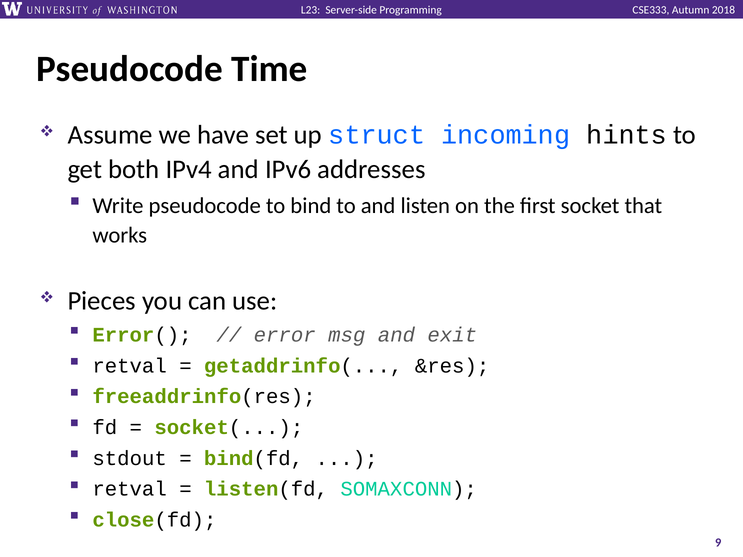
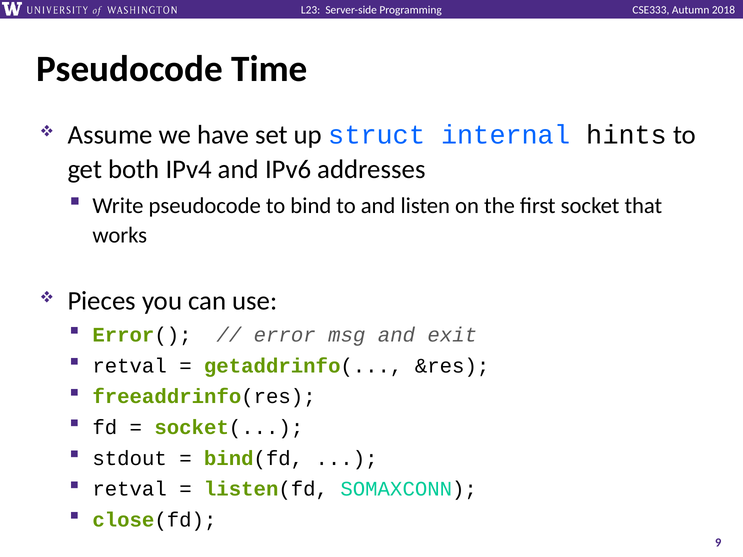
incoming: incoming -> internal (506, 135)
